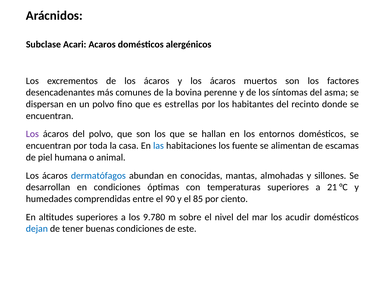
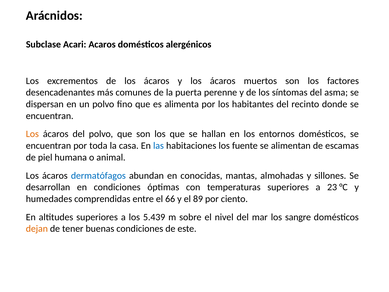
bovina: bovina -> puerta (188, 92)
estrellas: estrellas -> alimenta (182, 104)
Los colour: purple -> orange (32, 134)
21: 21 -> 23 (332, 187)
90: 90 -> 66 (170, 199)
85: 85 -> 89 (198, 199)
9.780: 9.780 -> 5.439 (154, 217)
acudir: acudir -> sangre (298, 217)
dejan colour: blue -> orange (37, 229)
